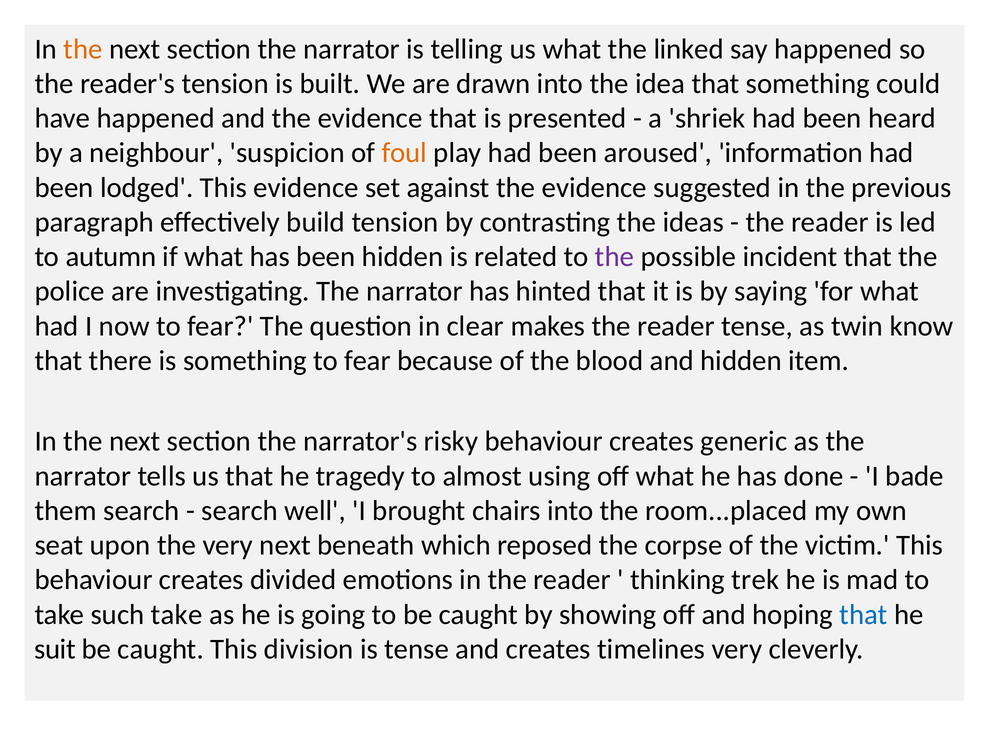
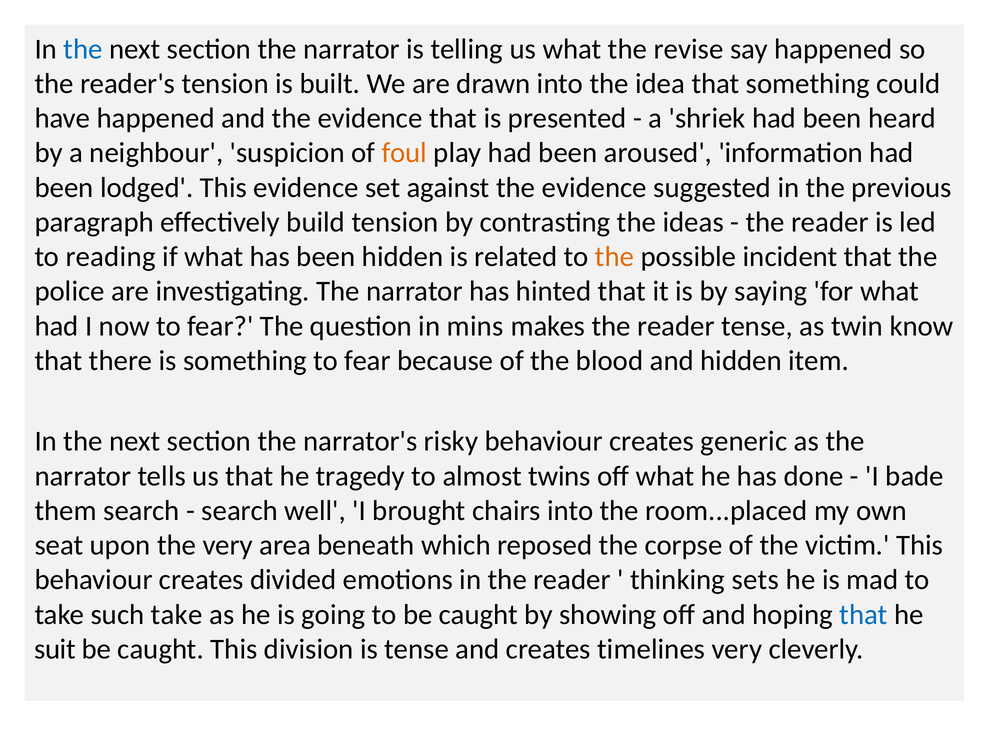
the colour: orange -> blue (83, 49)
linked: linked -> revise (689, 49)
autumn: autumn -> reading (111, 257)
the colour: purple -> orange (615, 257)
clear: clear -> mins (475, 326)
using: using -> twins (559, 476)
very next: next -> area (285, 545)
trek: trek -> sets (755, 580)
